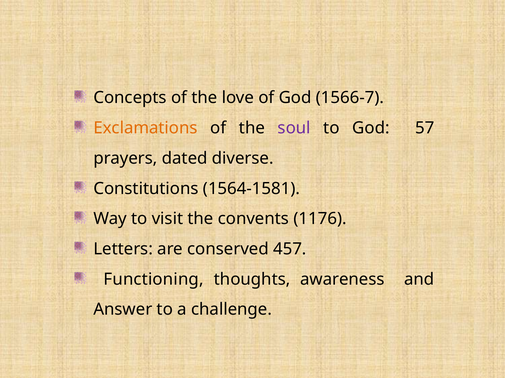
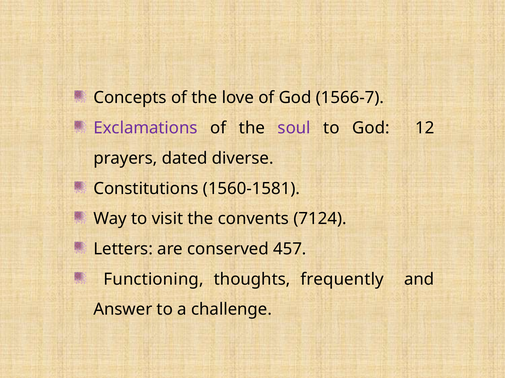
Exclamations colour: orange -> purple (145, 128)
57: 57 -> 12 (425, 128)
1564-1581: 1564-1581 -> 1560-1581 (251, 189)
1176: 1176 -> 7124 (320, 219)
awareness: awareness -> frequently (342, 280)
